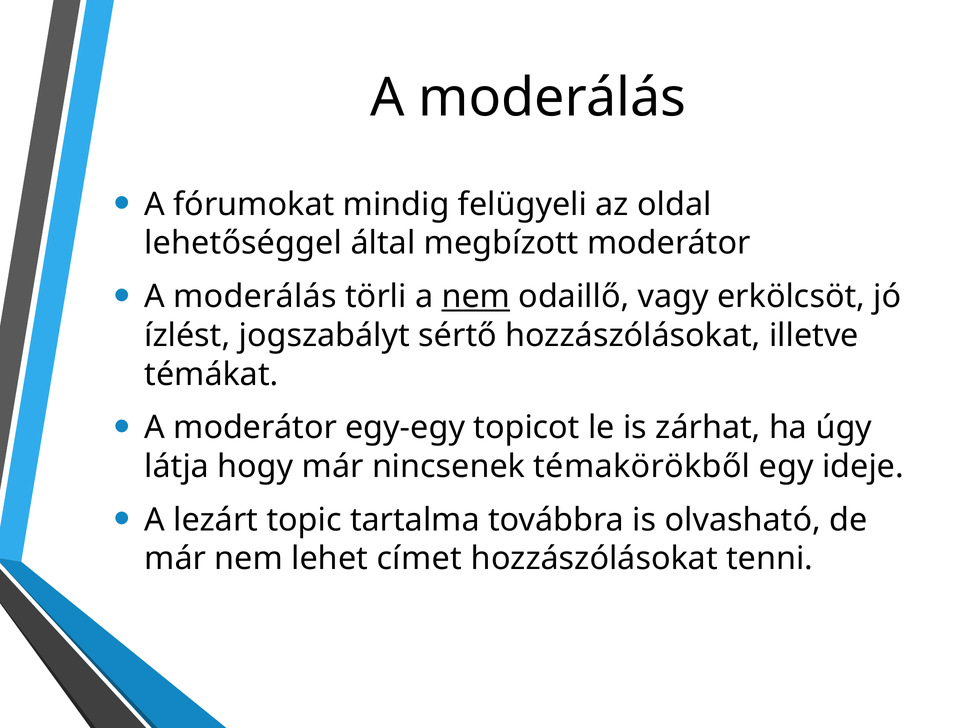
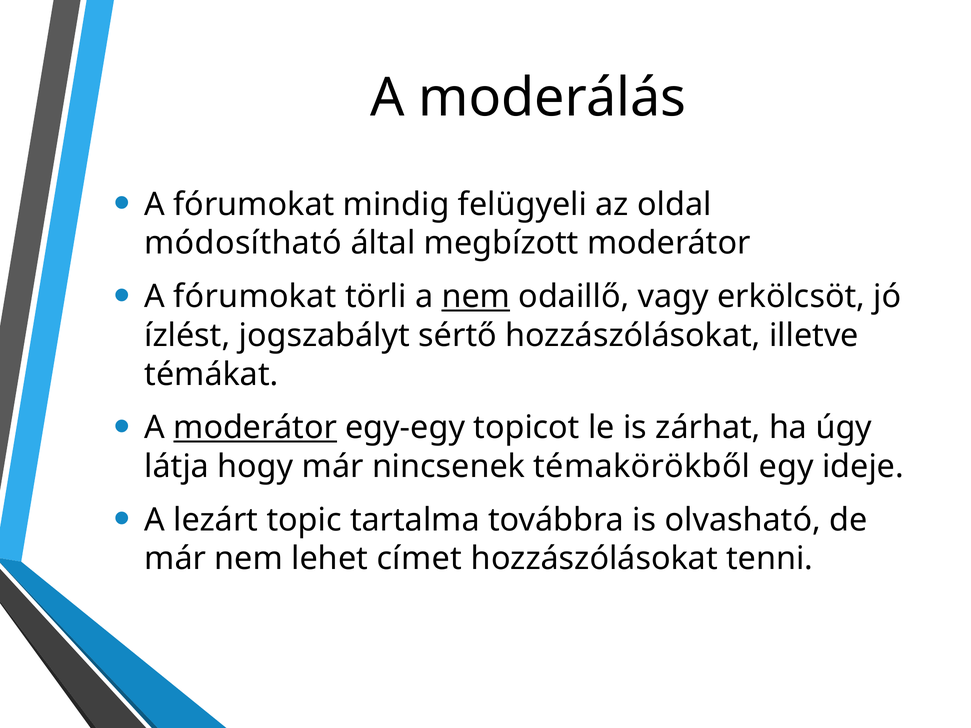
lehetőséggel: lehetőséggel -> módosítható (243, 243)
moderálás: moderálás -> fórumokat (255, 297)
moderátor underline: none -> present (255, 428)
